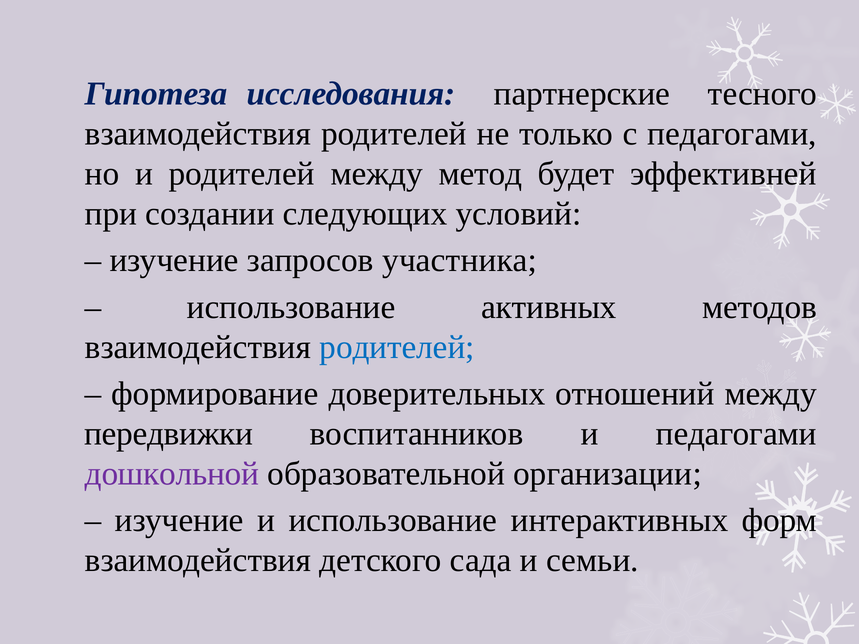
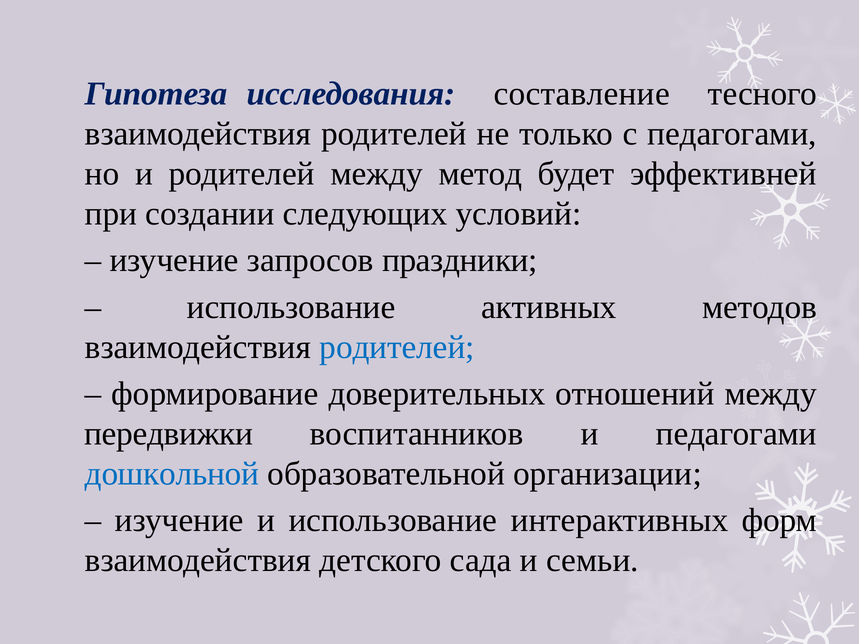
партнерские: партнерские -> составление (582, 94)
участника: участника -> праздники (460, 261)
дошкольной colour: purple -> blue (172, 474)
